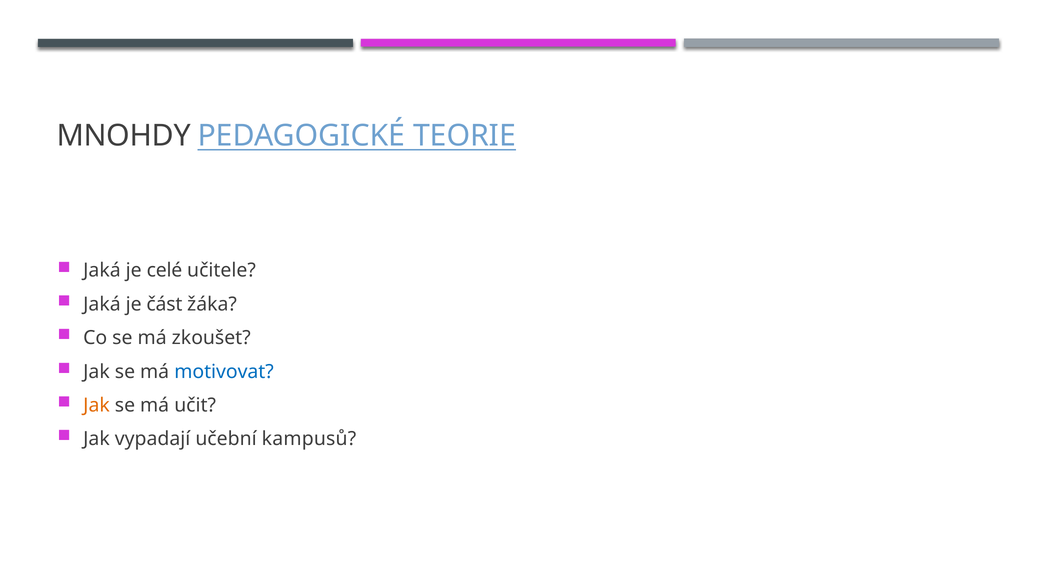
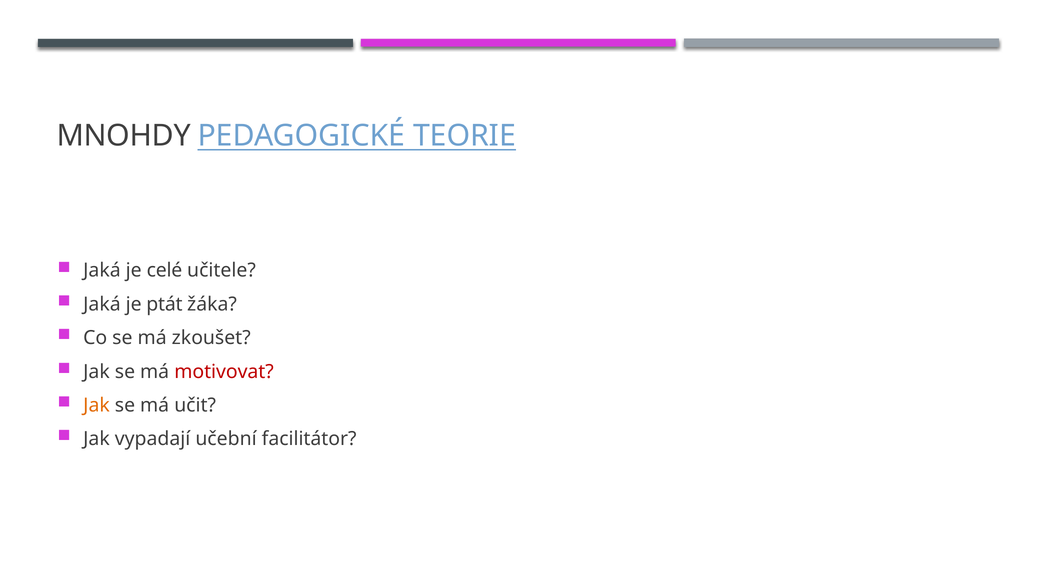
část: část -> ptát (164, 304)
motivovat colour: blue -> red (224, 372)
kampusů: kampusů -> facilitátor (309, 439)
